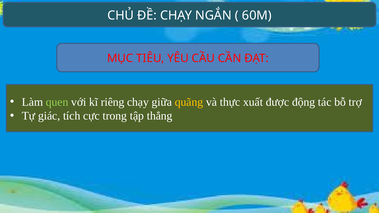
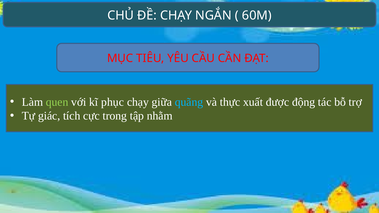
riêng: riêng -> phục (113, 102)
quãng colour: yellow -> light blue (189, 102)
thẳng: thẳng -> nhằm (160, 116)
